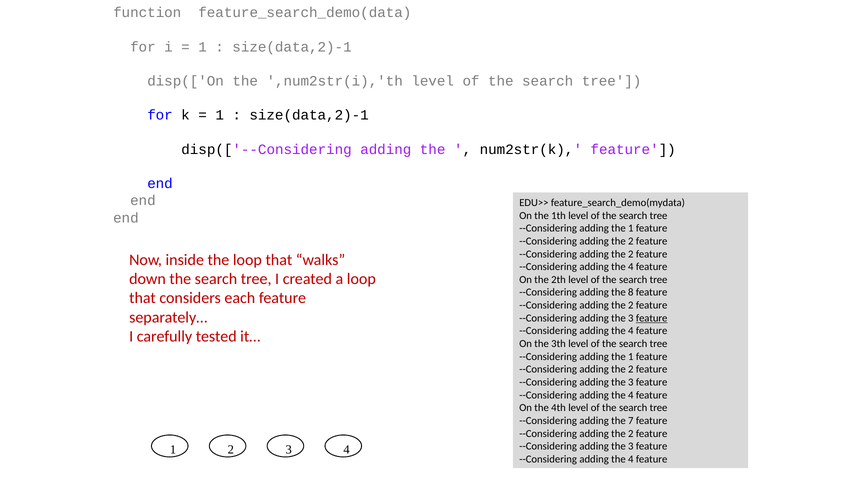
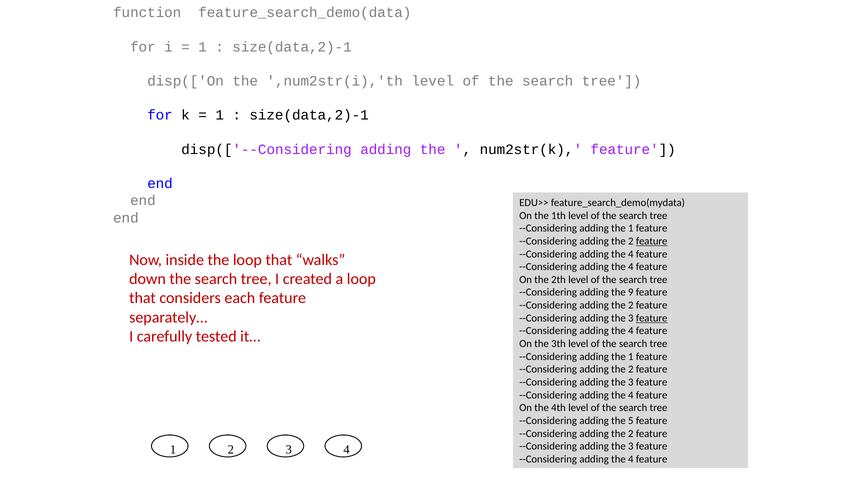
feature underline: none -> present (652, 241)
2: 2 -> 4 (631, 254)
8: 8 -> 9 (631, 292)
7: 7 -> 5 (631, 421)
